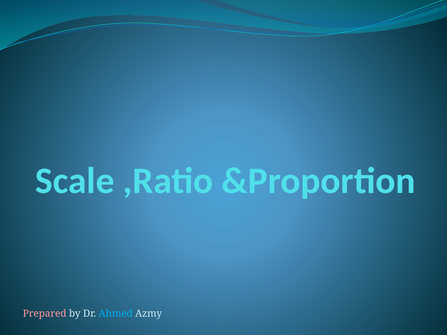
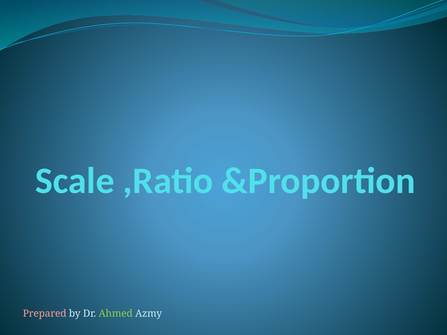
Ahmed colour: light blue -> light green (116, 314)
